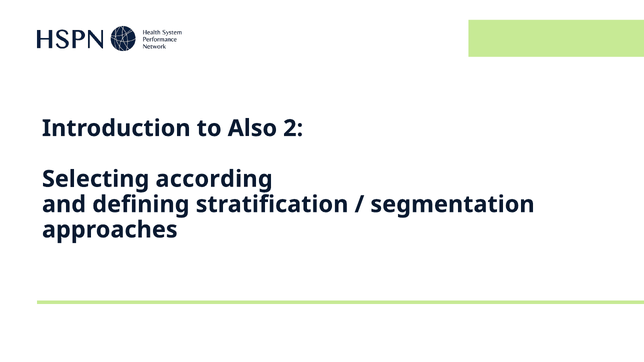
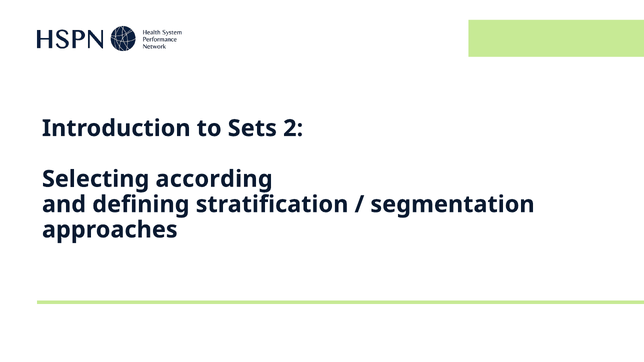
Also: Also -> Sets (252, 128)
